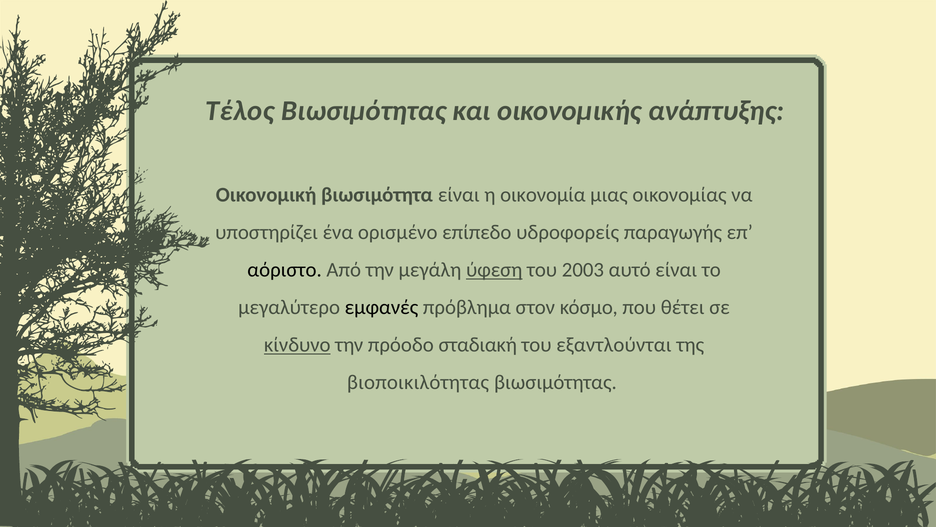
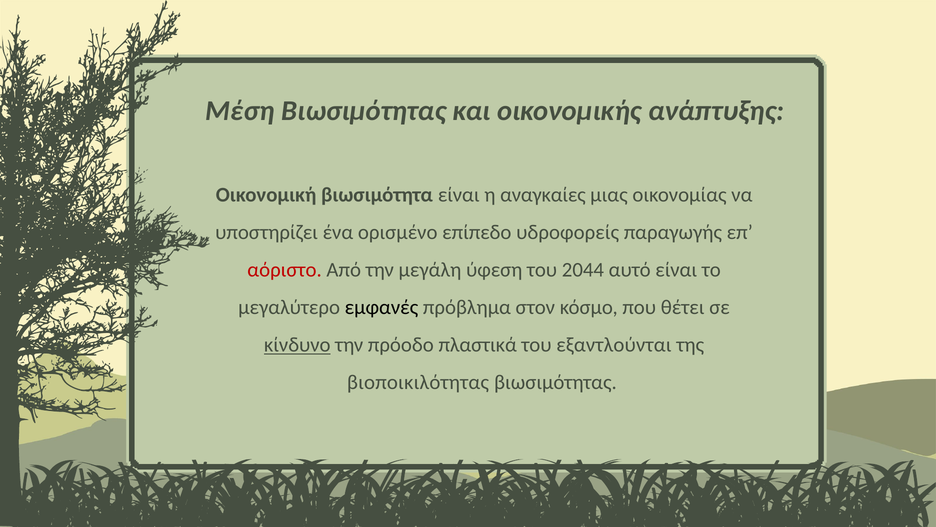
Τέλος: Τέλος -> Μέση (240, 111)
οικονομία: οικονομία -> αναγκαίες (543, 195)
αόριστο colour: black -> red (285, 270)
ύφεση underline: present -> none (494, 270)
2003: 2003 -> 2044 (583, 270)
σταδιακή: σταδιακή -> πλαστικά (478, 345)
